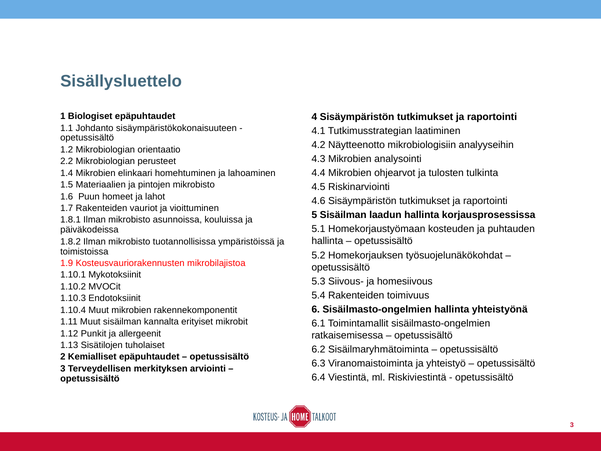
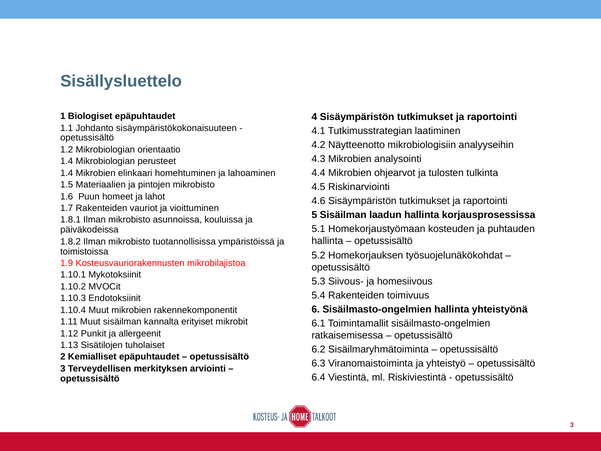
2.2: 2.2 -> 1.4 (67, 161)
